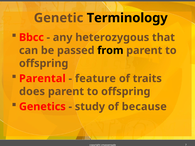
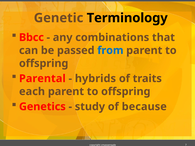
heterozygous: heterozygous -> combinations (112, 37)
from colour: black -> blue (110, 50)
feature: feature -> hybrids (95, 79)
does: does -> each (32, 92)
